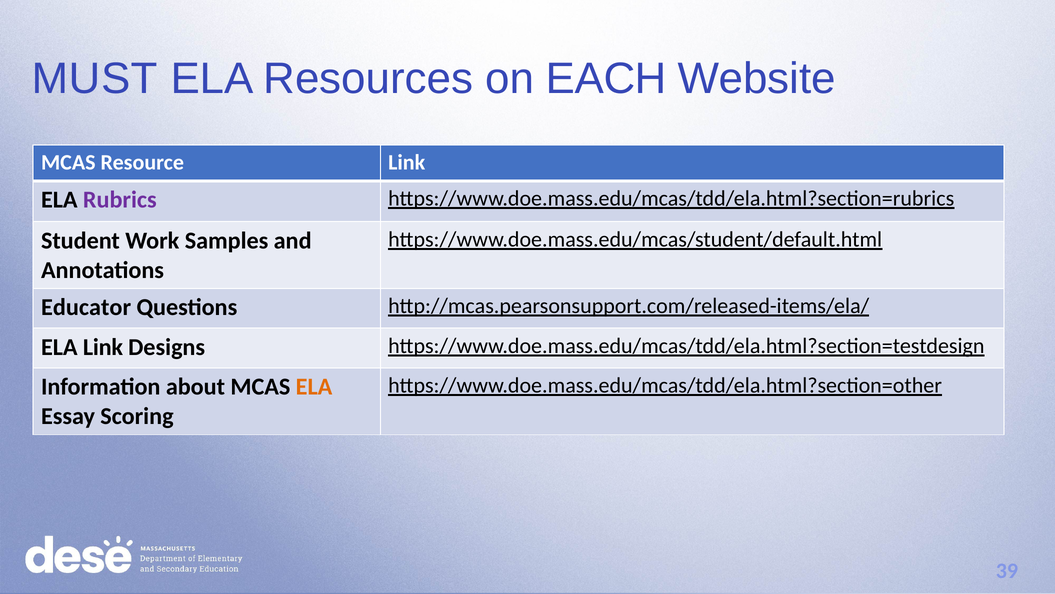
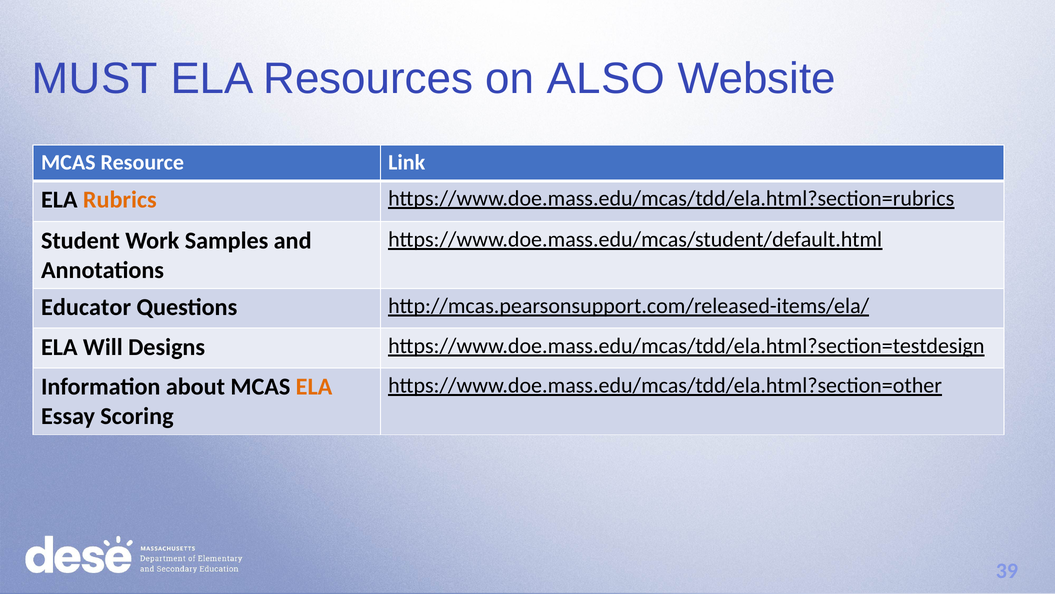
EACH: EACH -> ALSO (606, 79)
Rubrics colour: purple -> orange (120, 200)
ELA Link: Link -> Will (103, 347)
